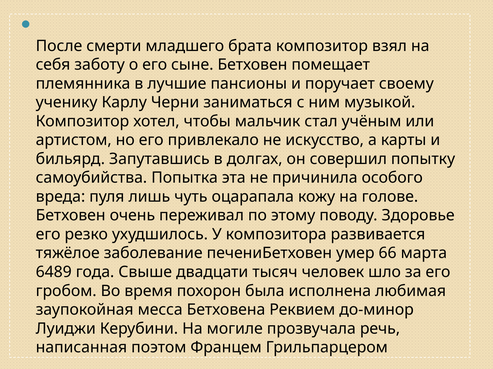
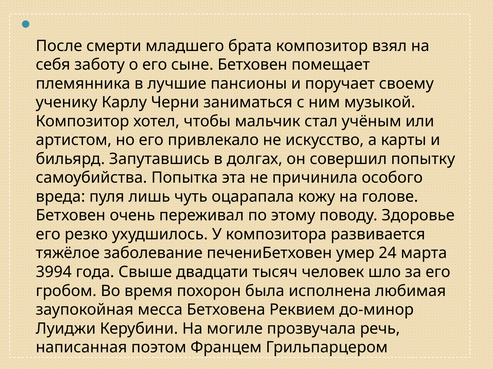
66: 66 -> 24 (388, 254)
6489: 6489 -> 3994 (54, 273)
